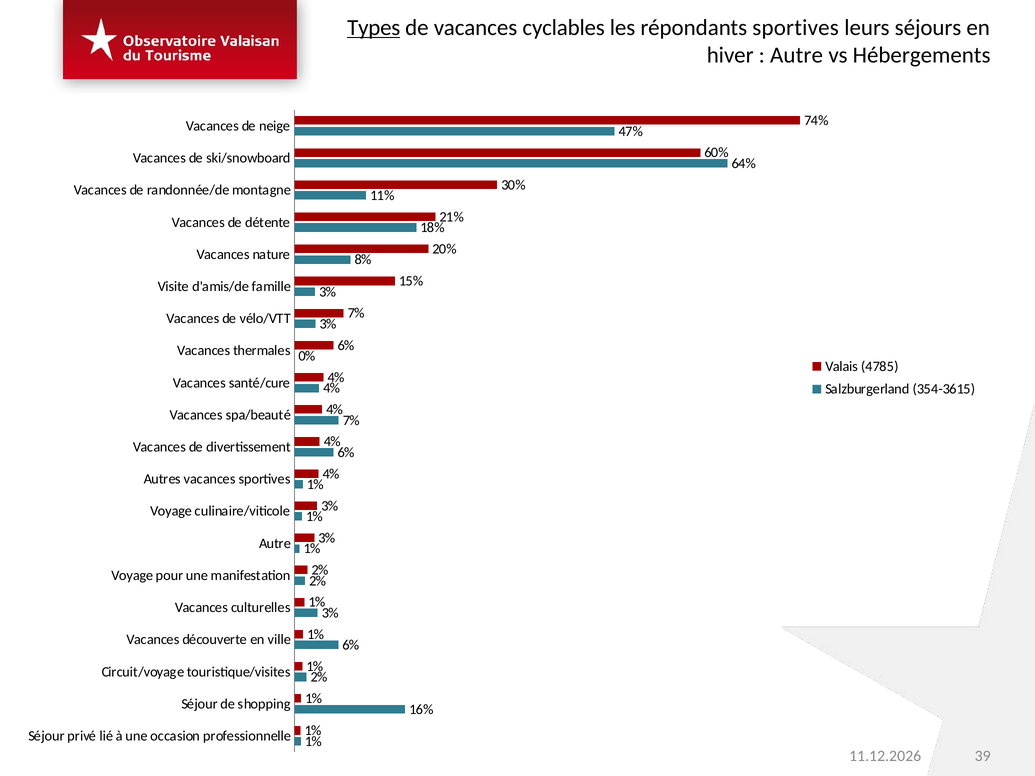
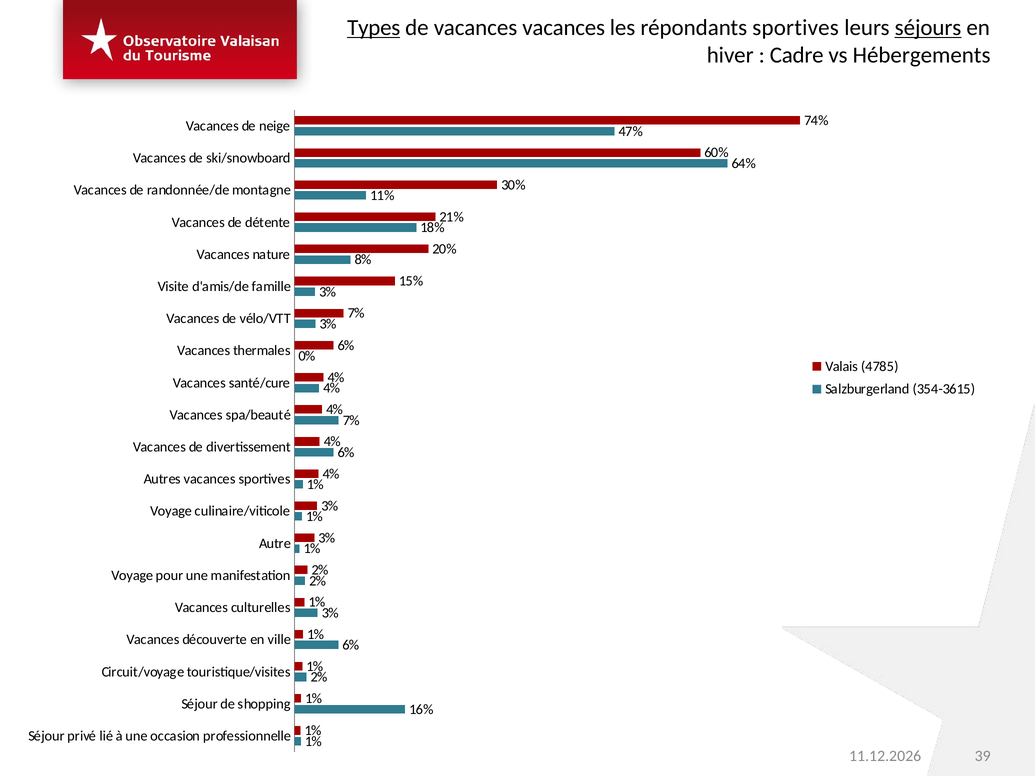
vacances cyclables: cyclables -> vacances (564, 28)
séjours underline: none -> present (928, 28)
Autre: Autre -> Cadre (797, 55)
